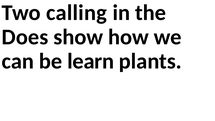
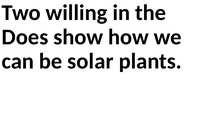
calling: calling -> willing (77, 13)
learn: learn -> solar (90, 61)
